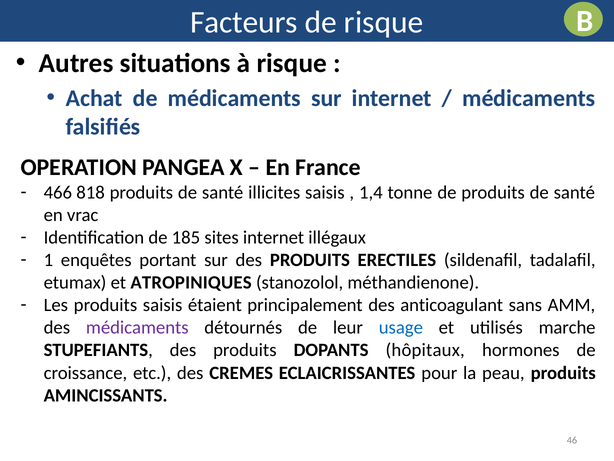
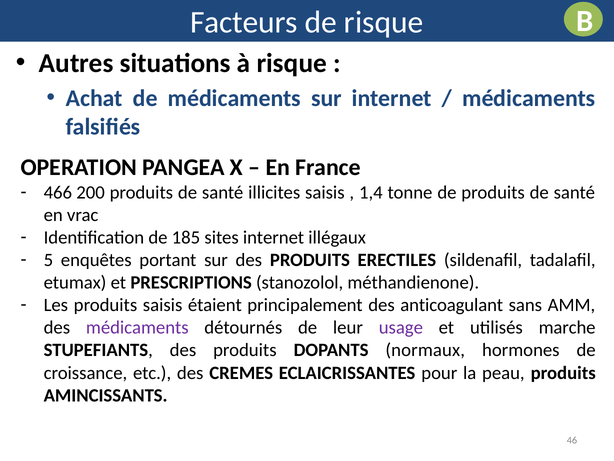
818: 818 -> 200 (91, 192)
1: 1 -> 5 (48, 260)
ATROPINIQUES: ATROPINIQUES -> PRESCRIPTIONS (191, 282)
usage colour: blue -> purple (401, 327)
hôpitaux: hôpitaux -> normaux (425, 350)
